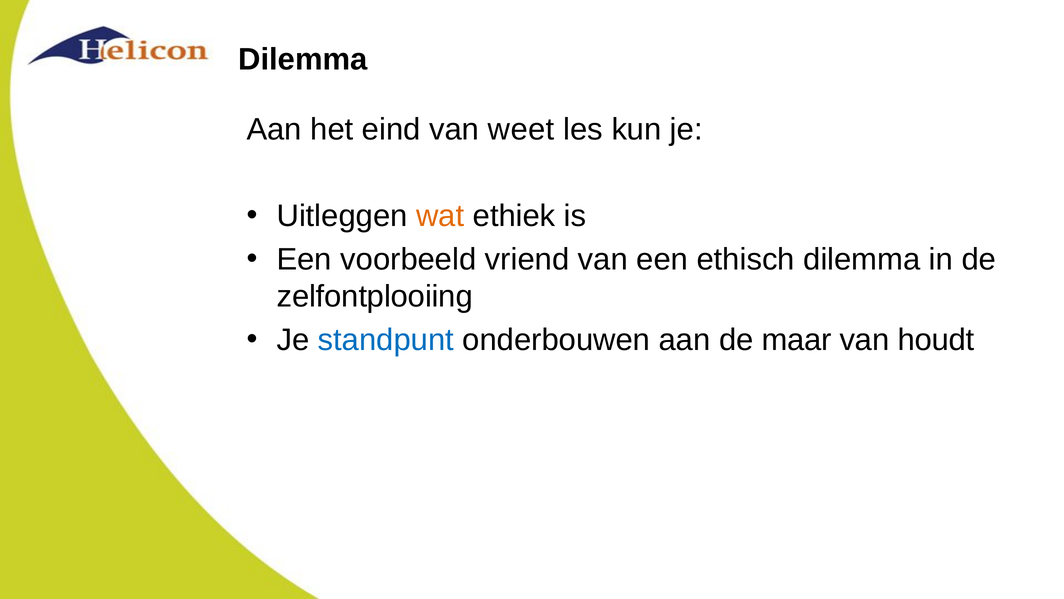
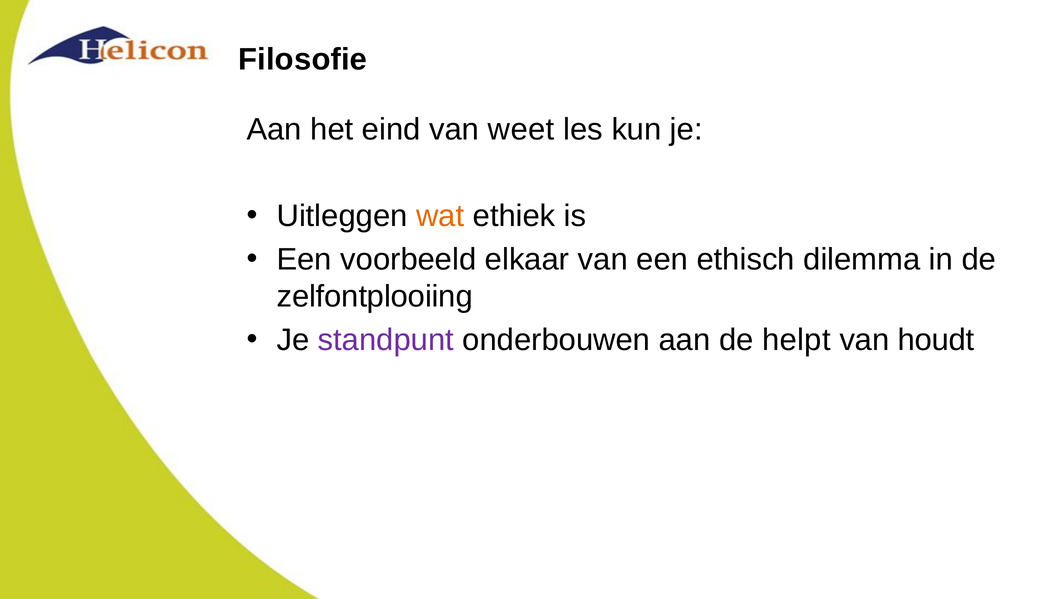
Dilemma: Dilemma -> Filosofie (303, 59)
vriend: vriend -> elkaar (527, 259)
standpunt colour: blue -> purple (386, 340)
maar: maar -> helpt (796, 340)
